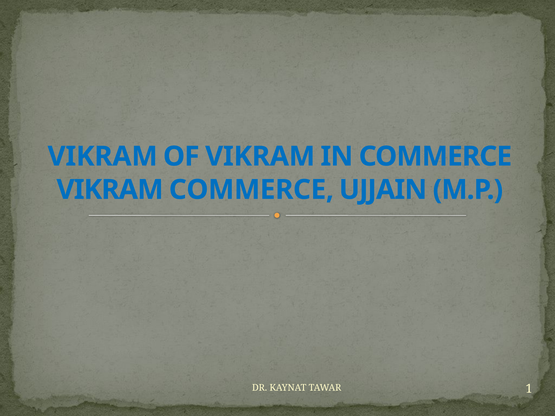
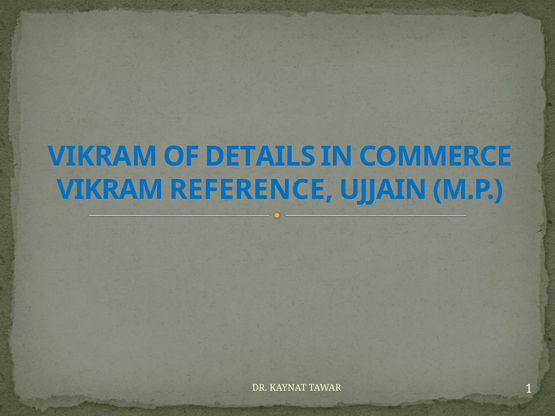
OF VIKRAM: VIKRAM -> DETAILS (260, 157)
VIKRAM COMMERCE: COMMERCE -> REFERENCE (251, 190)
